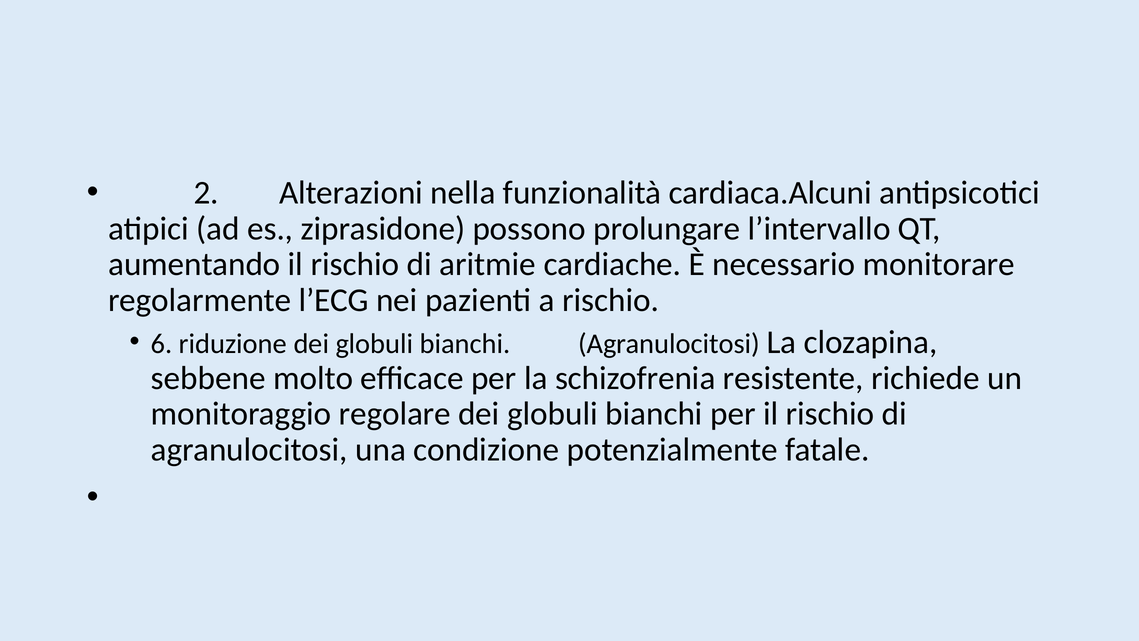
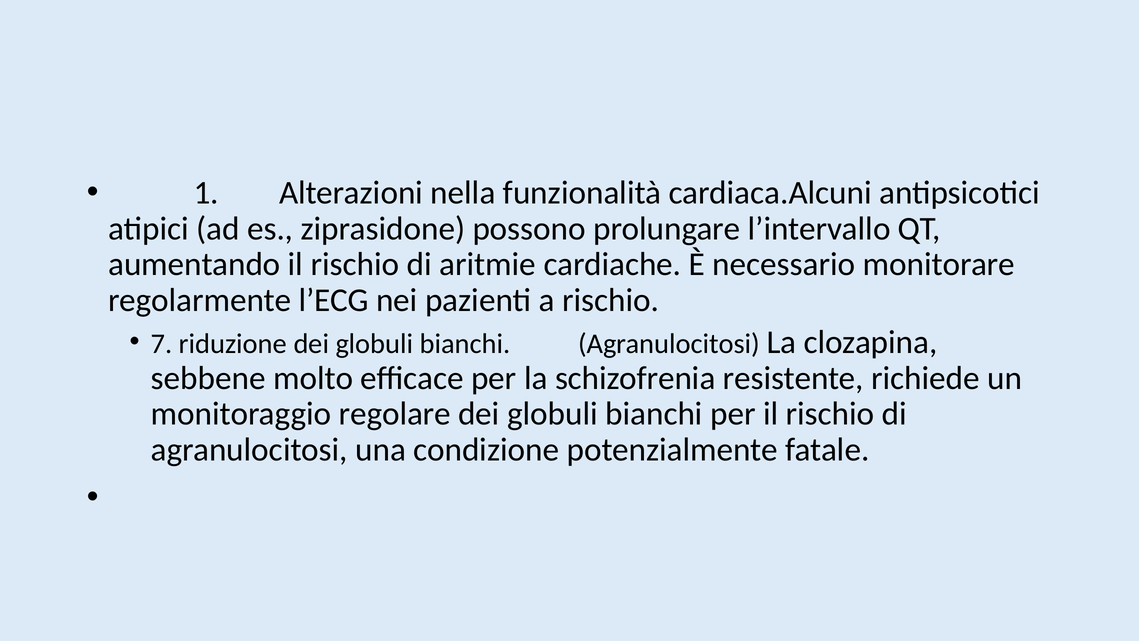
2: 2 -> 1 (206, 193)
6: 6 -> 7 (162, 344)
